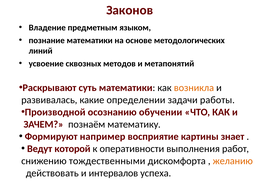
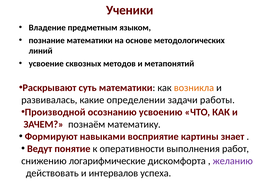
Законов: Законов -> Ученики (130, 10)
обучении: обучении -> усвоению (161, 112)
например: например -> навыками (103, 136)
которой: которой -> понятие (72, 149)
тождественными: тождественными -> логарифмические (107, 161)
желанию colour: orange -> purple (233, 161)
